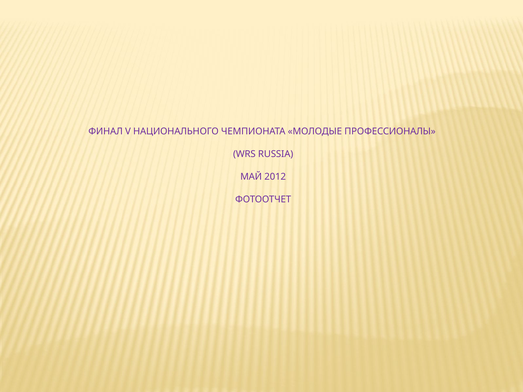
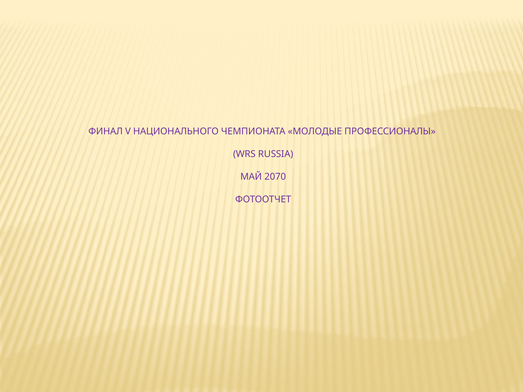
2012: 2012 -> 2070 (275, 177)
